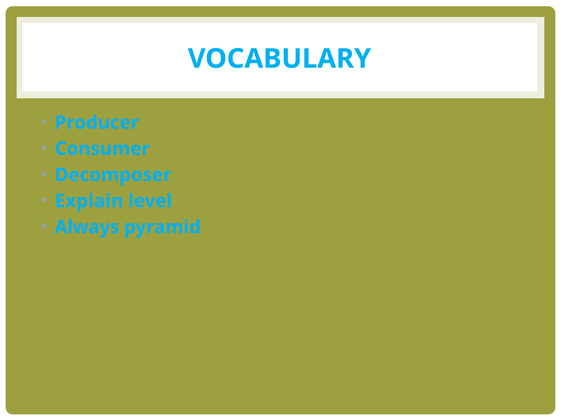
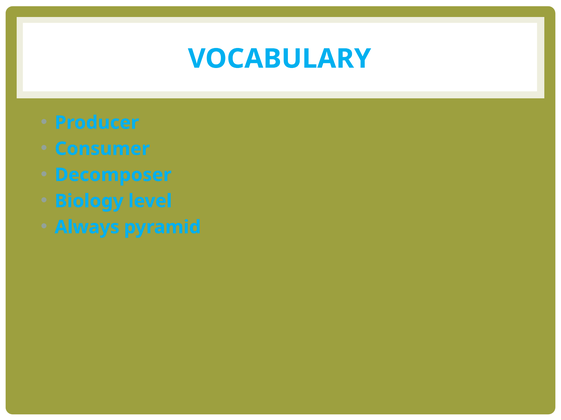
Explain: Explain -> Biology (89, 201)
